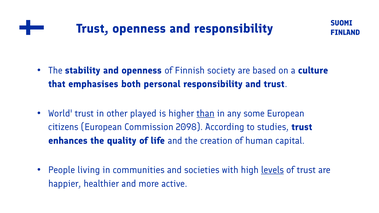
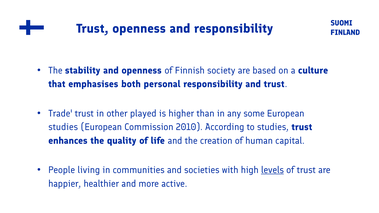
World: World -> Trade (60, 113)
than underline: present -> none (206, 113)
citizens: citizens -> studies (63, 127)
2098: 2098 -> 2010 (189, 127)
